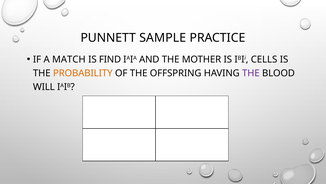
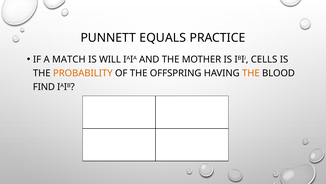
SAMPLE: SAMPLE -> EQUALS (163, 38)
FIND: FIND -> WILL (110, 59)
THE colour: purple -> orange (251, 73)
WILL: WILL -> FIND (44, 87)
